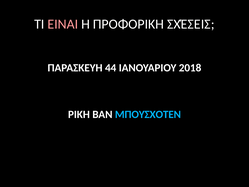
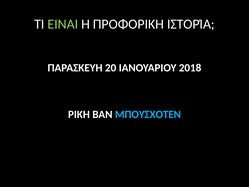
ΕΙΝΑΙ colour: pink -> light green (63, 24)
ΣΧΈΣΕΙΣ: ΣΧΈΣΕΙΣ -> ΙΣΤΟΡΊΑ (191, 24)
44: 44 -> 20 (111, 68)
